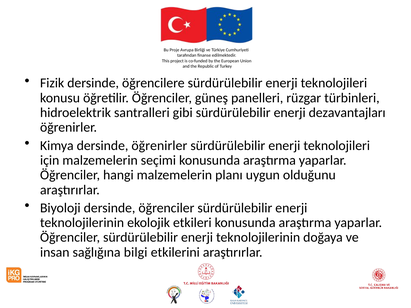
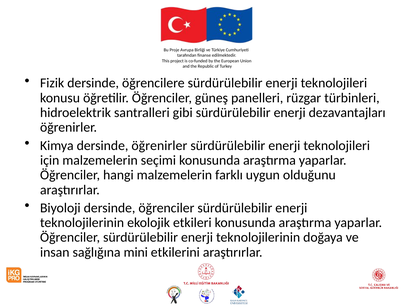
planı: planı -> farklı (229, 175)
bilgi: bilgi -> mini (136, 252)
